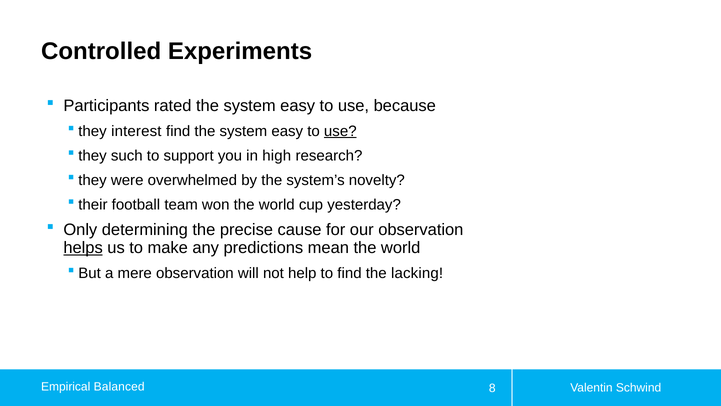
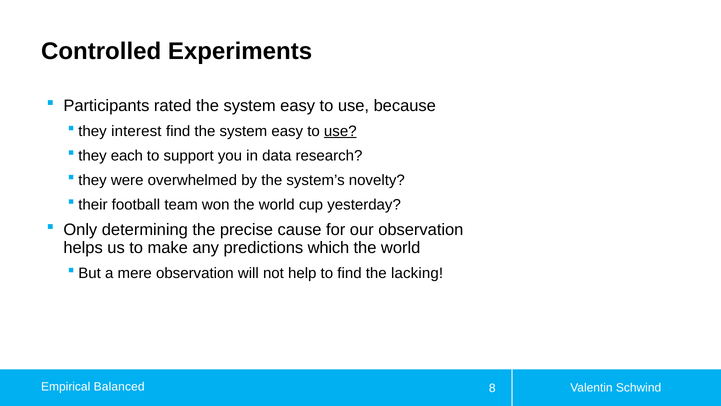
such: such -> each (127, 155)
high: high -> data (277, 155)
helps underline: present -> none (83, 248)
mean: mean -> which (328, 248)
